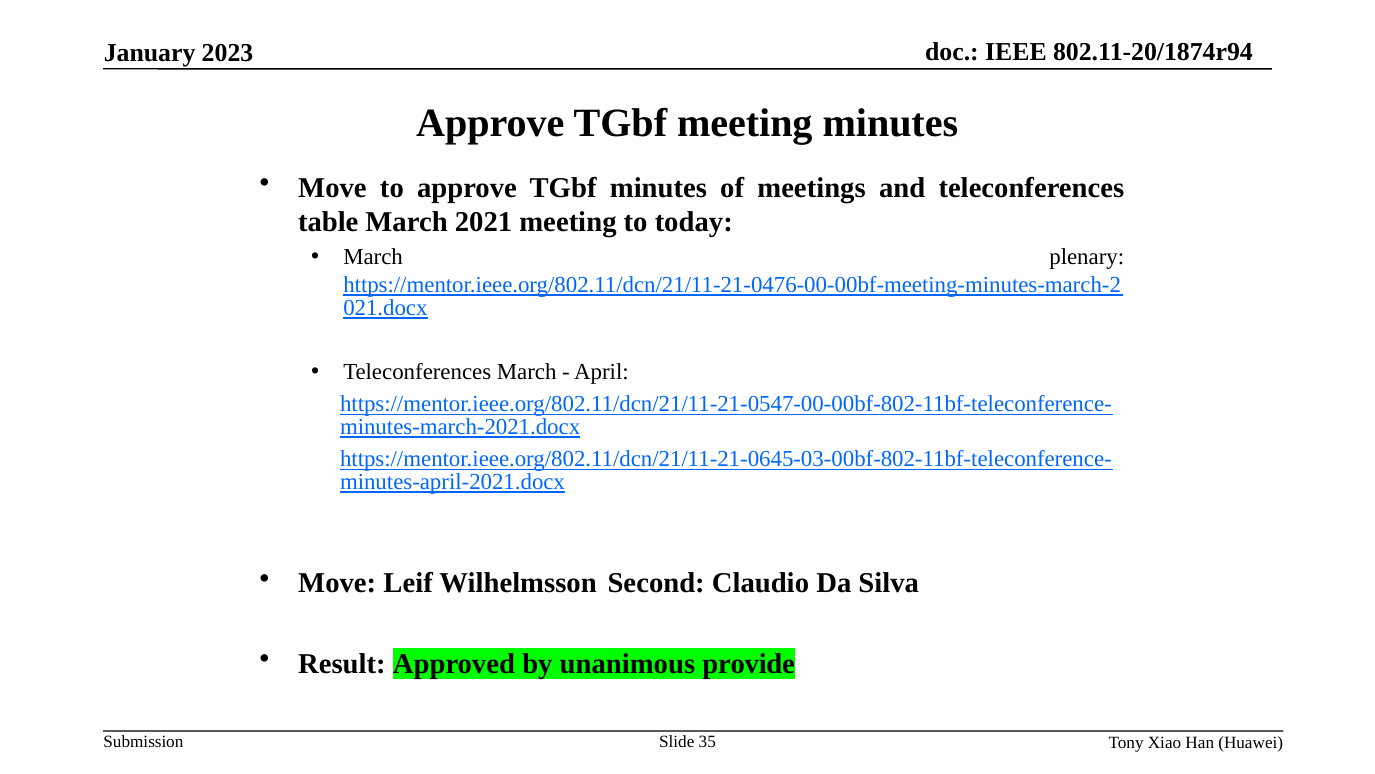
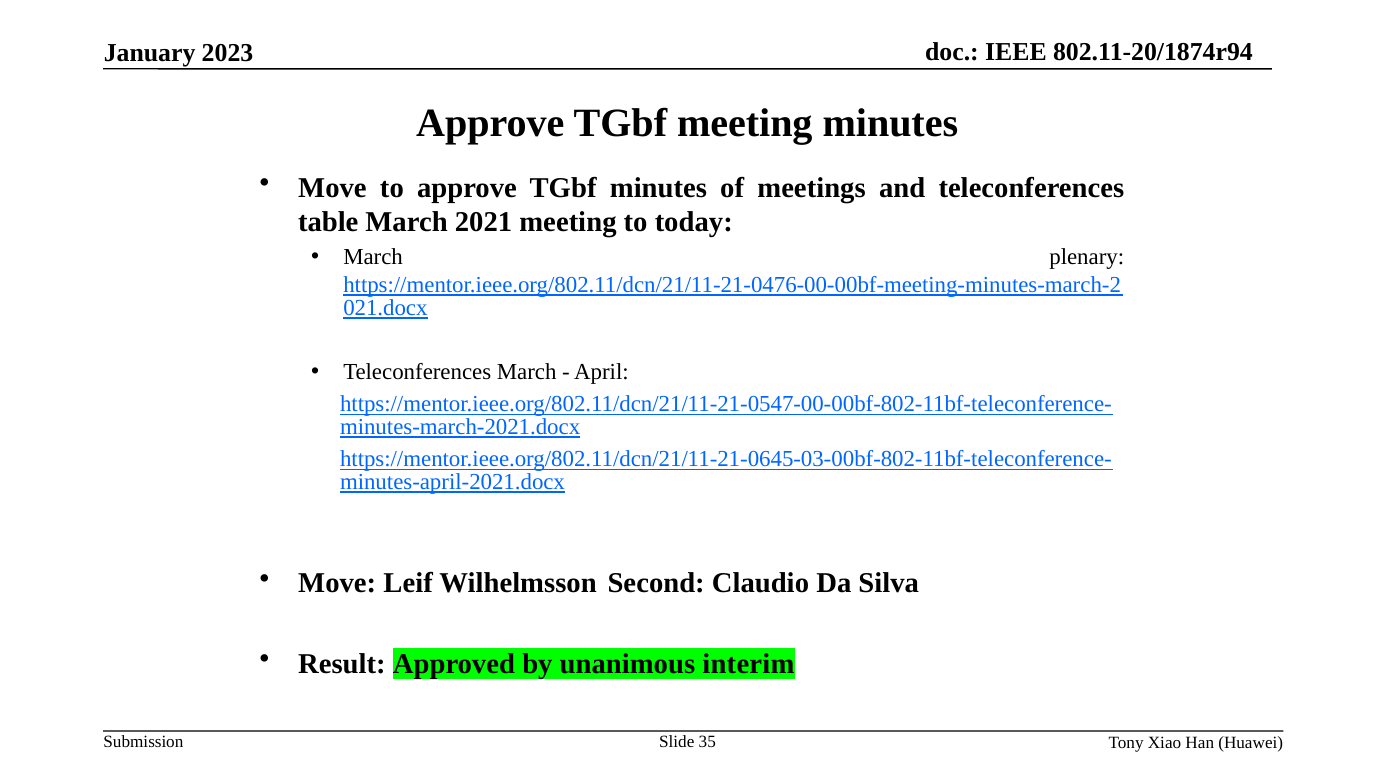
provide: provide -> interim (748, 663)
